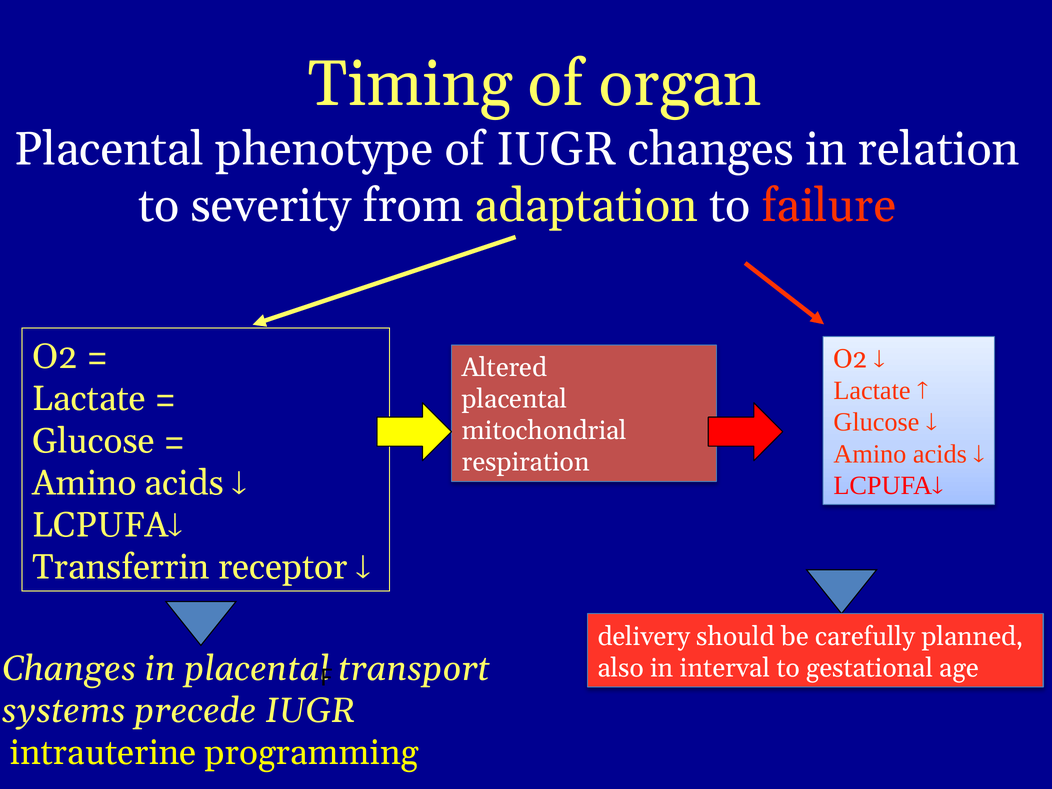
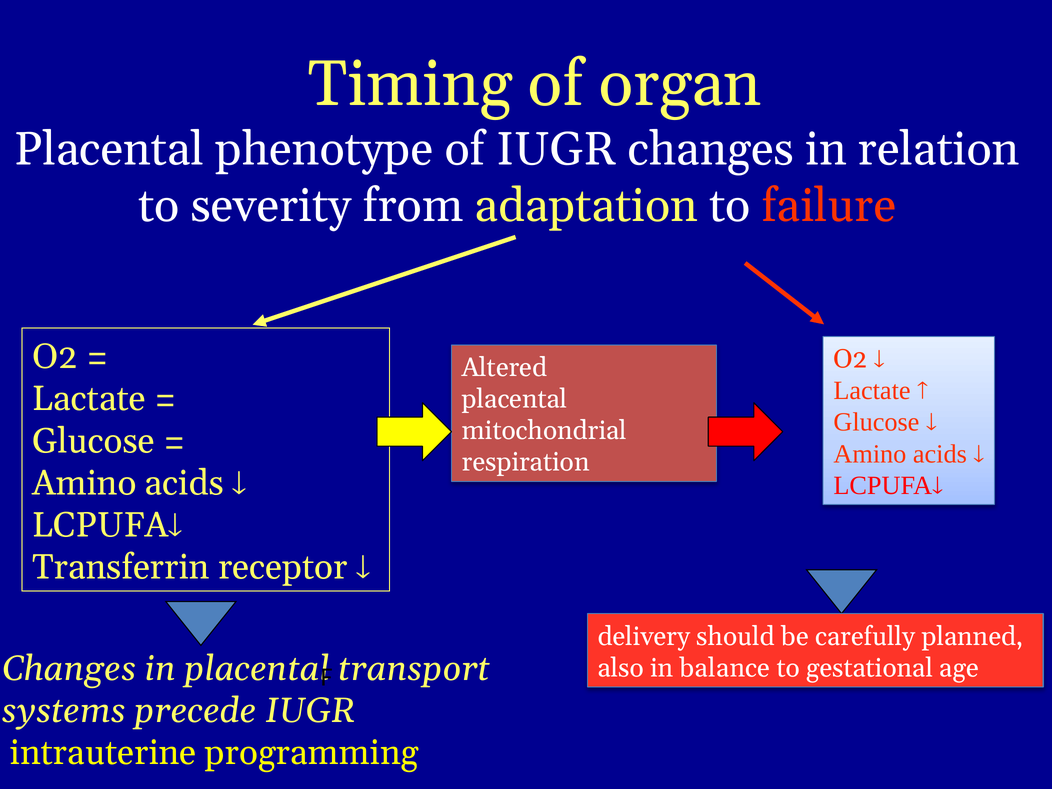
interval: interval -> balance (725, 668)
